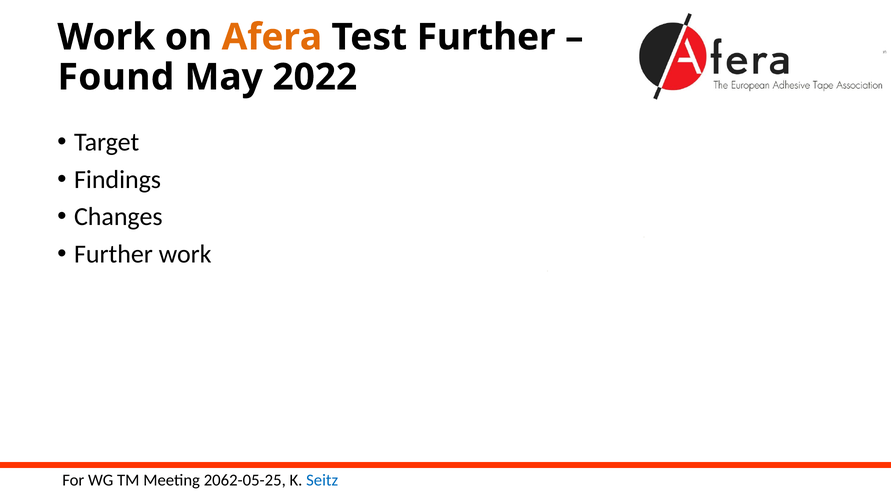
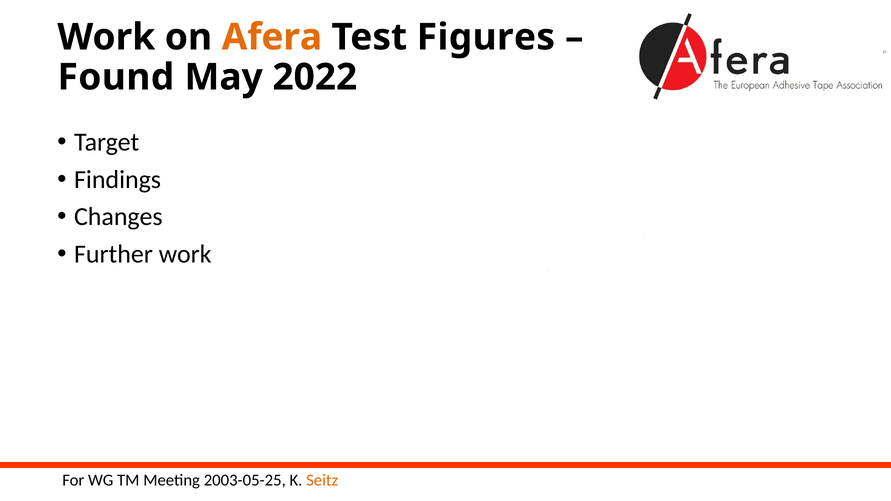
Test Further: Further -> Figures (486, 37)
2062-05-25: 2062-05-25 -> 2003-05-25 (245, 480)
Seitz colour: blue -> orange (322, 480)
